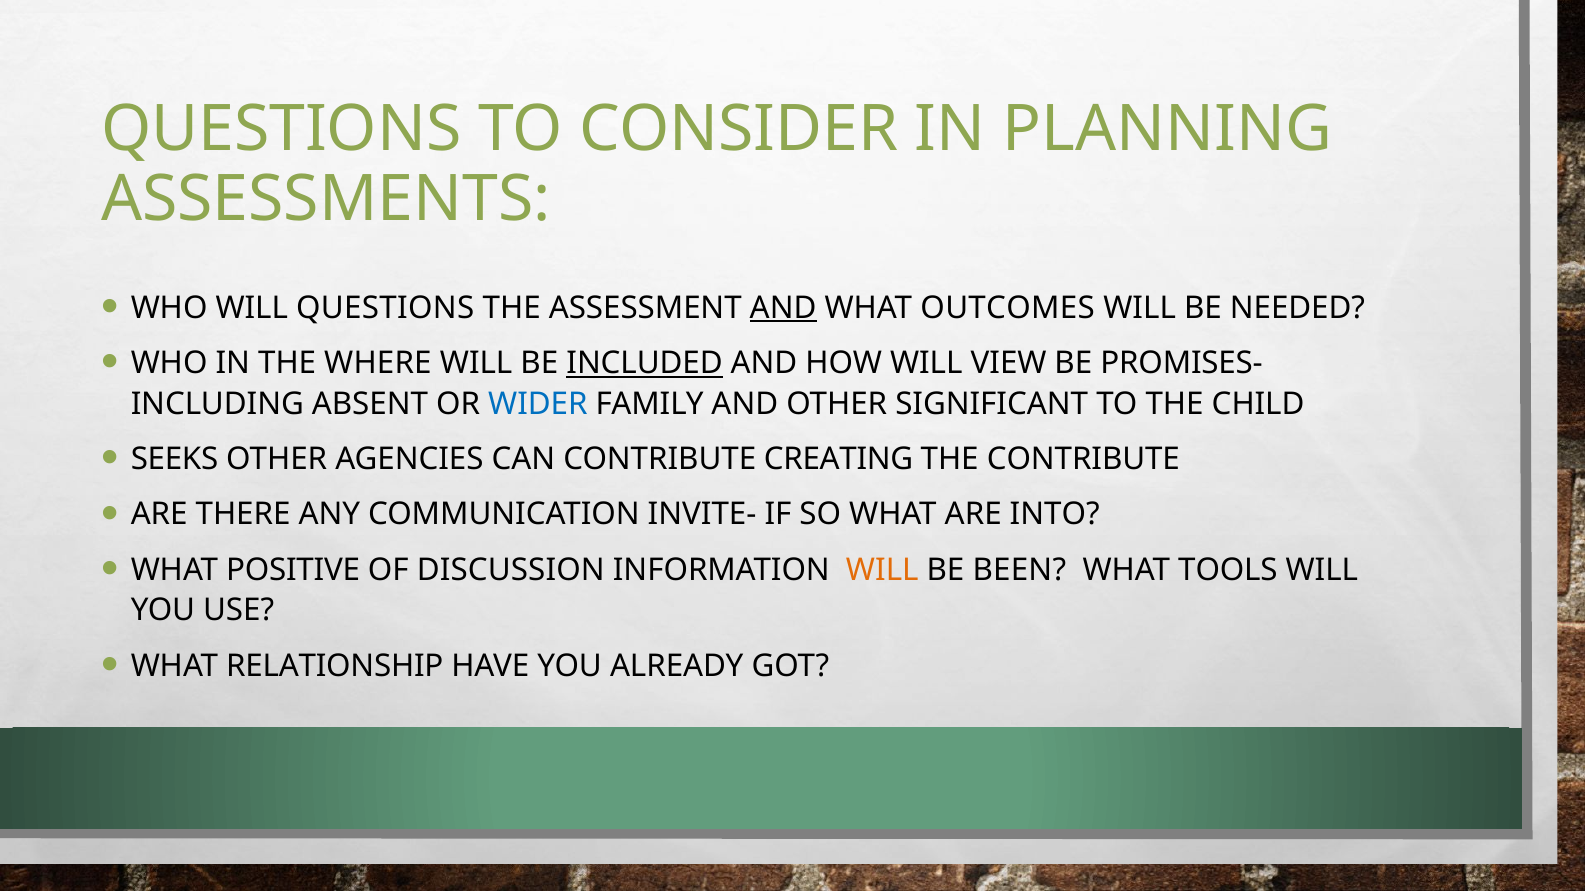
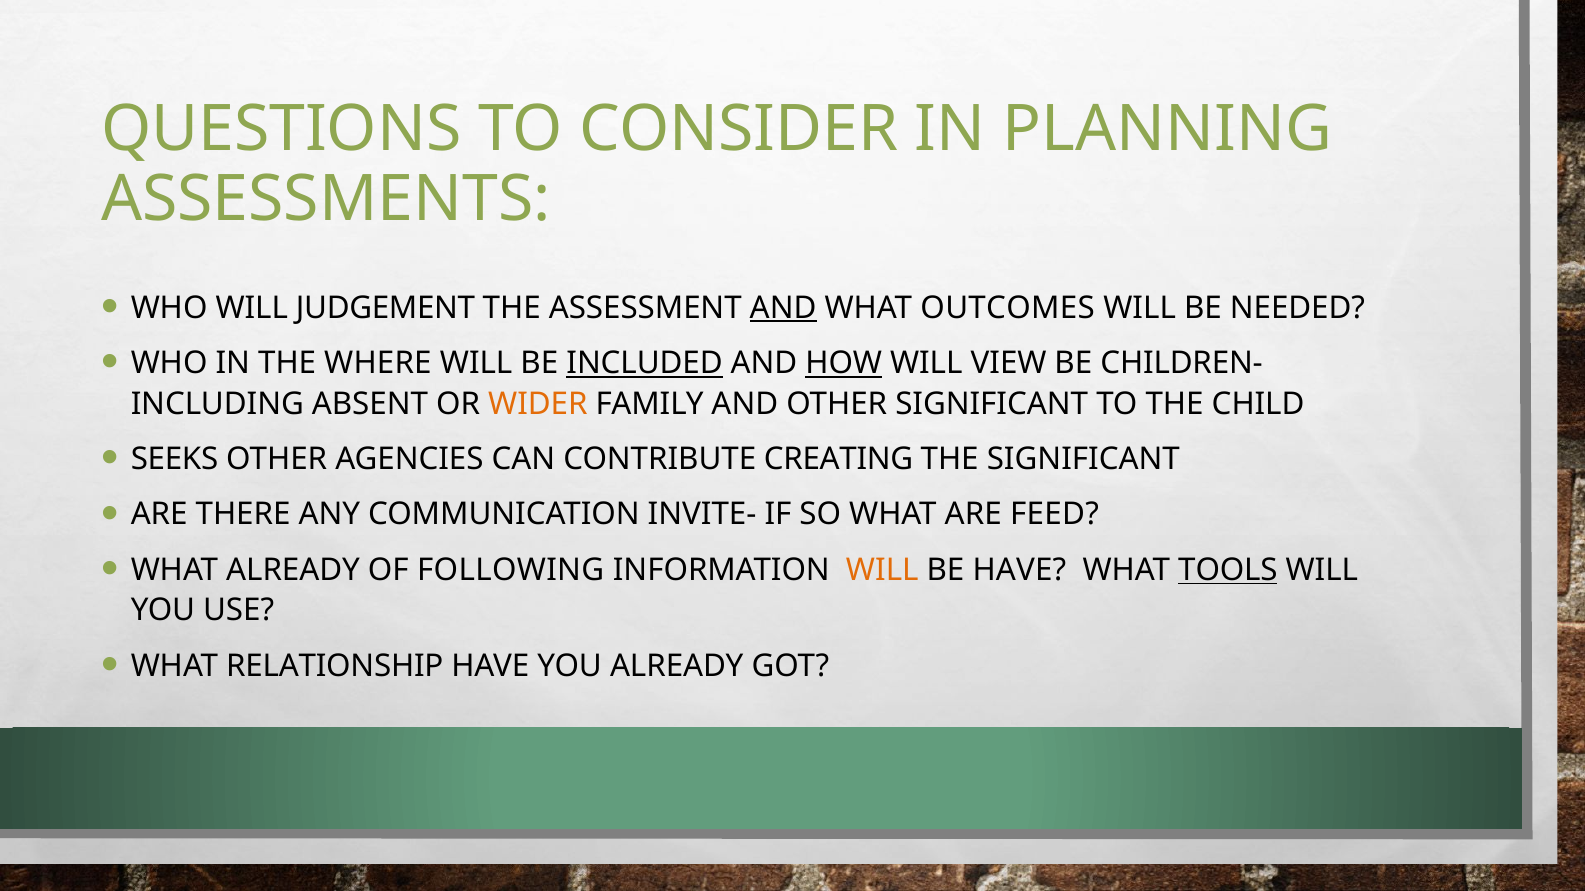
WILL QUESTIONS: QUESTIONS -> JUDGEMENT (386, 308)
HOW underline: none -> present (844, 363)
PROMISES-: PROMISES- -> CHILDREN- (1182, 363)
WIDER colour: blue -> orange (538, 404)
THE CONTRIBUTE: CONTRIBUTE -> SIGNIFICANT (1083, 459)
INTO: INTO -> FEED (1055, 515)
WHAT POSITIVE: POSITIVE -> ALREADY (293, 570)
DISCUSSION: DISCUSSION -> FOLLOWING (511, 570)
BE BEEN: BEEN -> HAVE (1019, 570)
TOOLS underline: none -> present (1228, 570)
